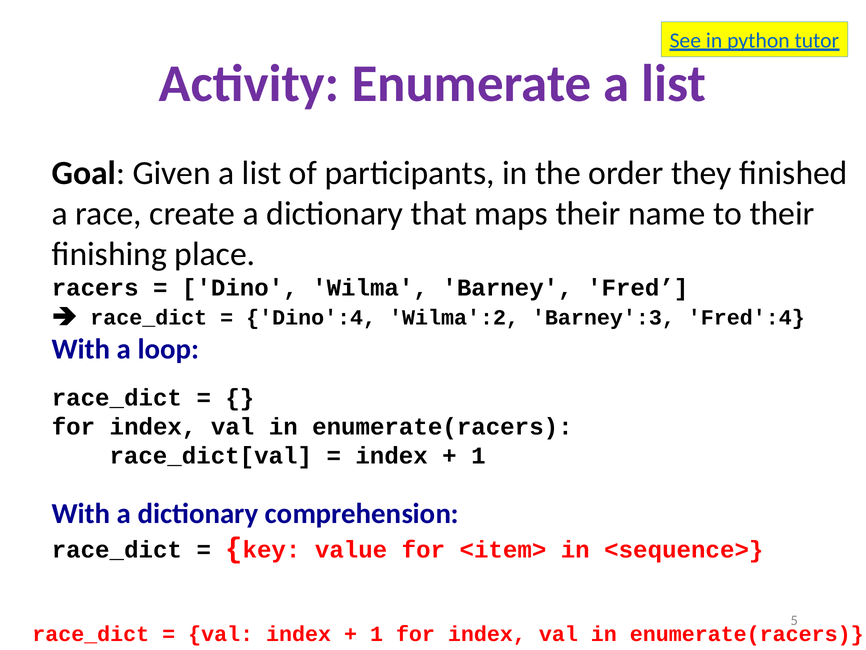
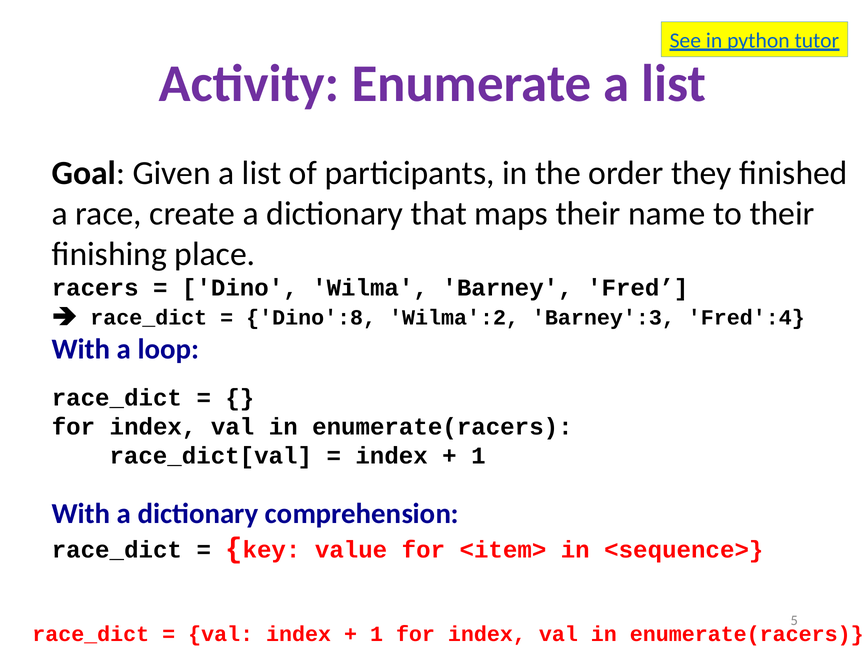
Dino':4: Dino':4 -> Dino':8 (311, 317)
